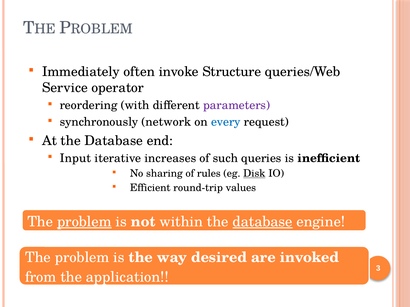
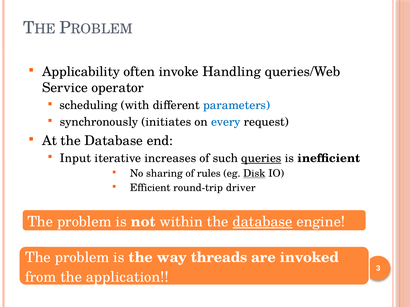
Immediately: Immediately -> Applicability (81, 72)
Structure: Structure -> Handling (232, 72)
reordering: reordering -> scheduling (89, 105)
parameters colour: purple -> blue (237, 105)
network: network -> initiates (166, 122)
queries underline: none -> present (261, 158)
values: values -> driver (241, 188)
problem underline: present -> none (84, 222)
desired: desired -> threads (219, 258)
